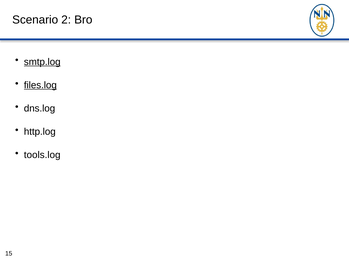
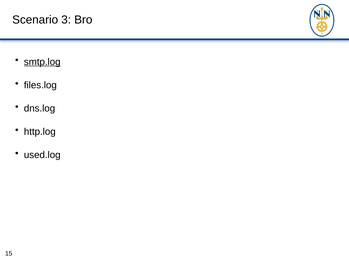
2: 2 -> 3 (66, 20)
files.log underline: present -> none (40, 85)
tools.log: tools.log -> used.log (42, 155)
